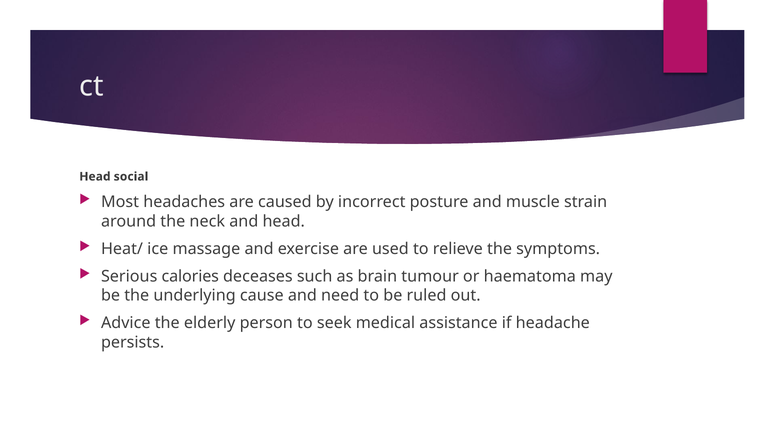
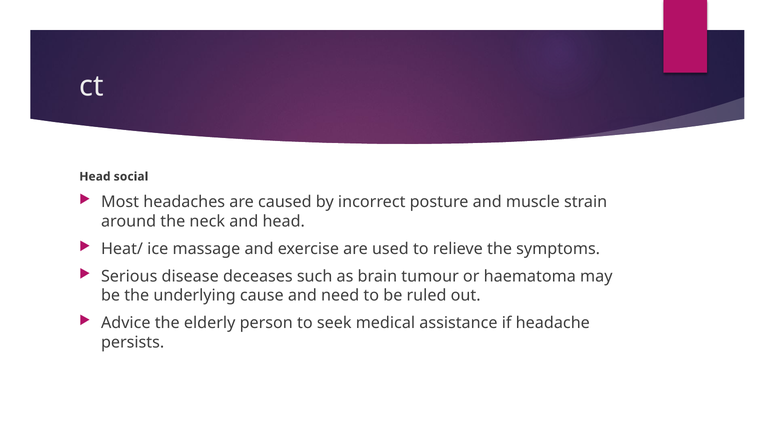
calories: calories -> disease (190, 276)
